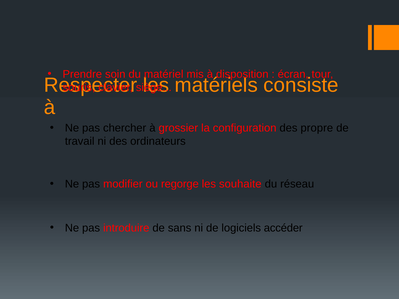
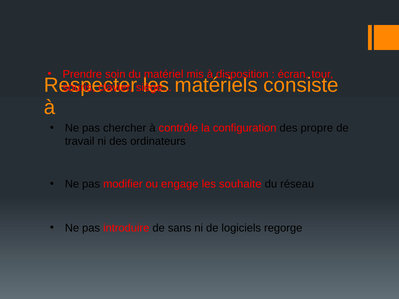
grossier: grossier -> contrôle (178, 128)
regorge: regorge -> engage (180, 184)
accéder: accéder -> regorge (283, 228)
